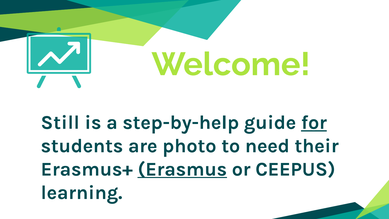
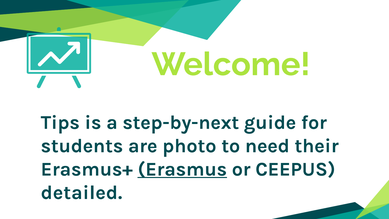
Still: Still -> Tips (60, 122)
step-by-help: step-by-help -> step-by-next (181, 122)
for underline: present -> none (314, 122)
learning: learning -> detailed (81, 192)
